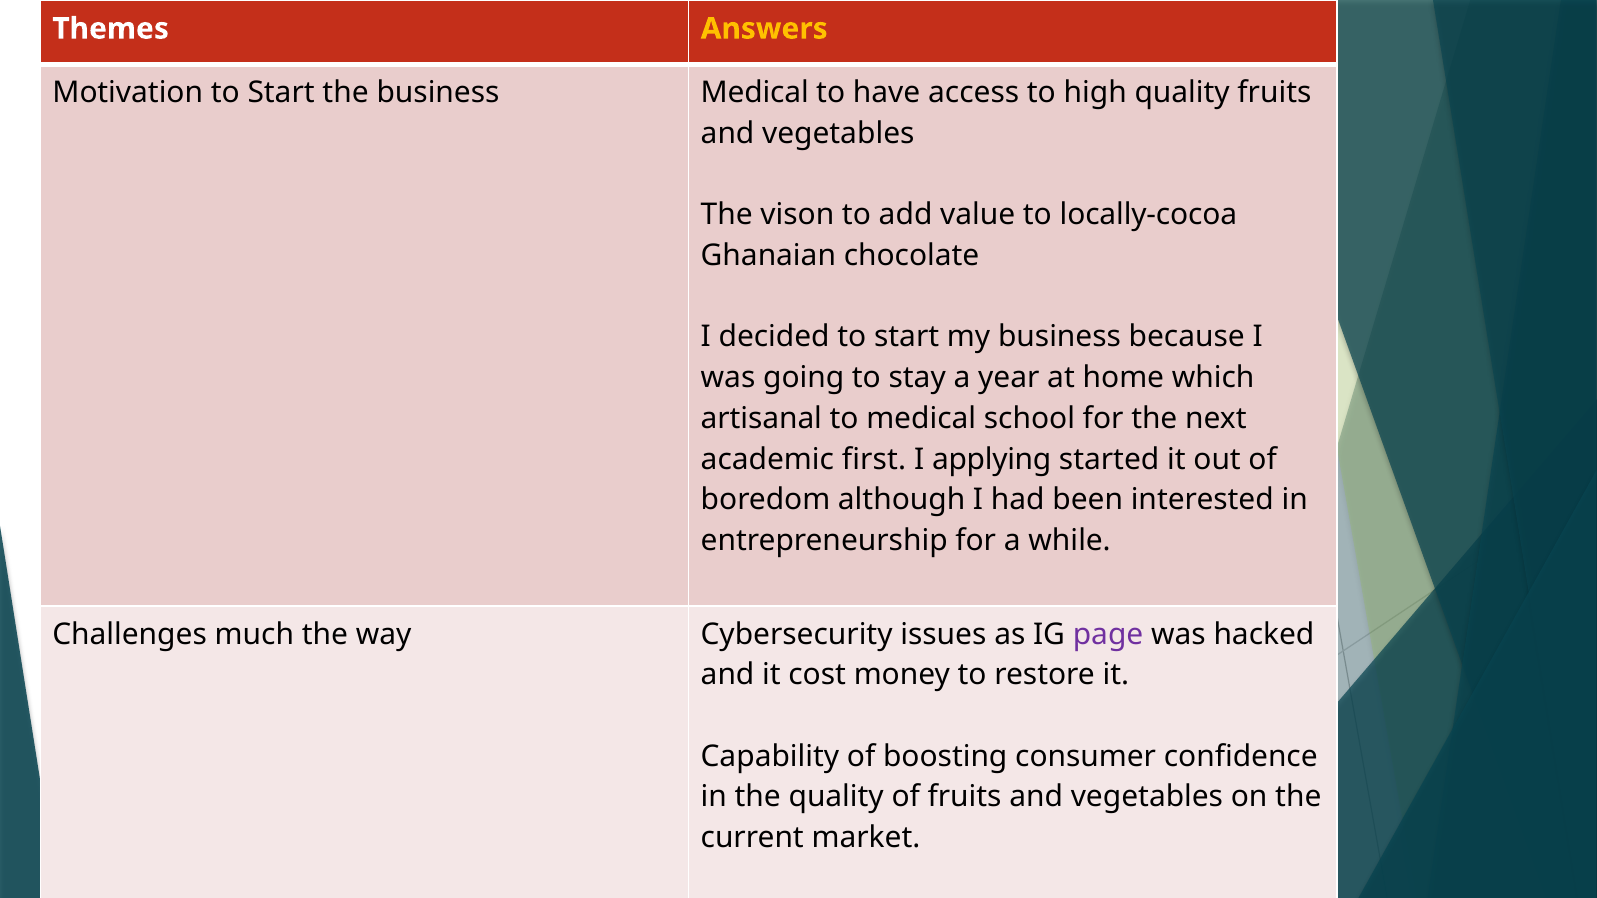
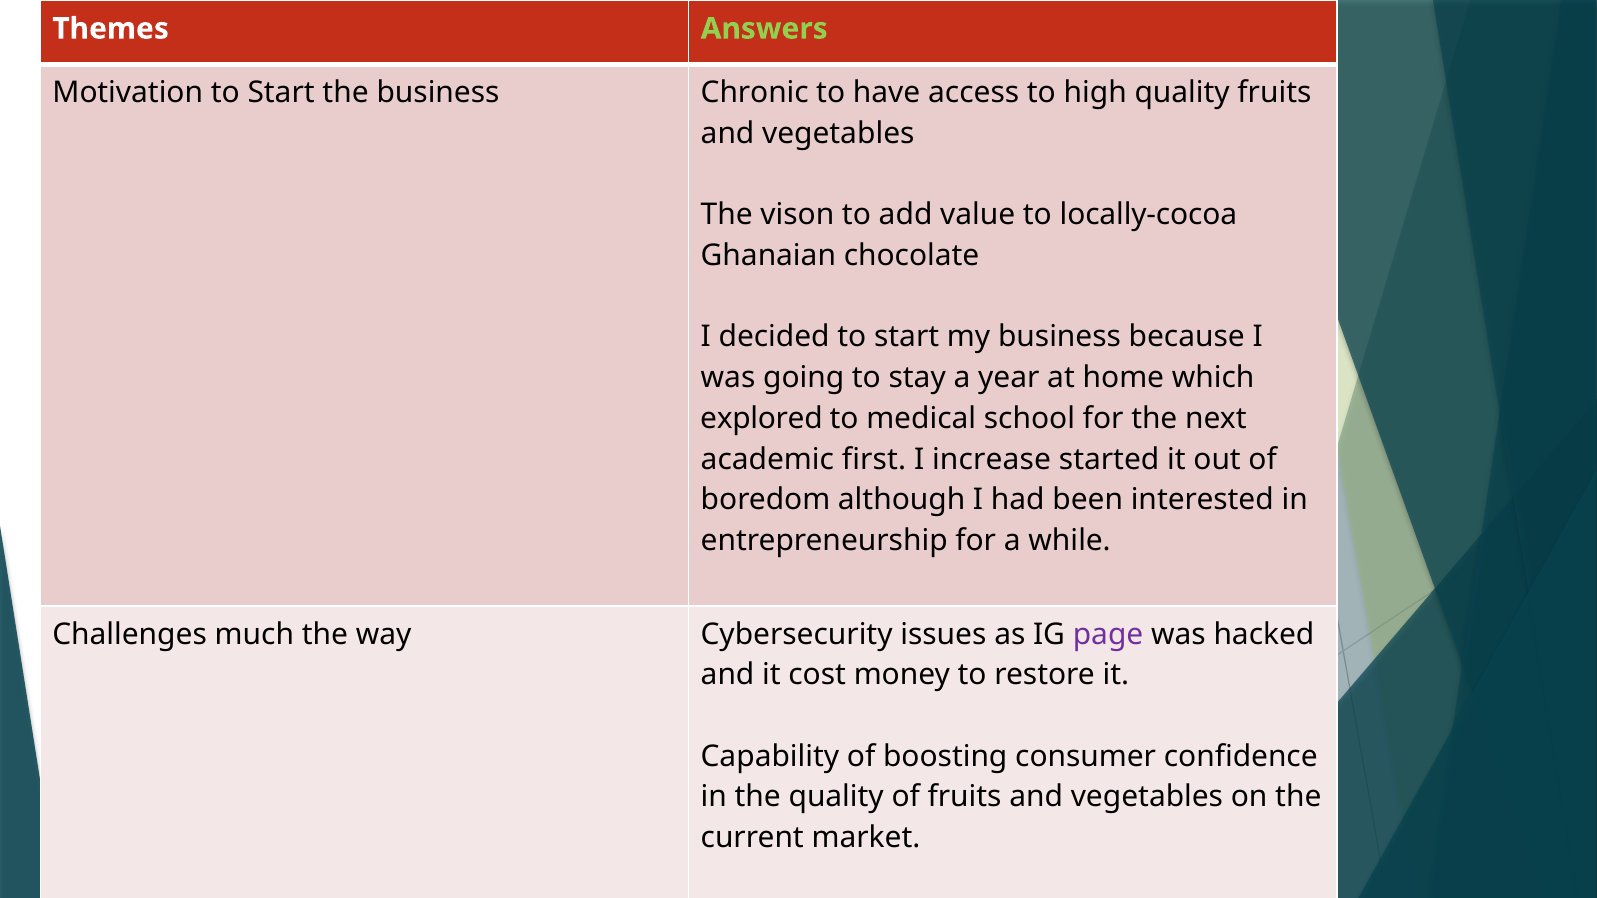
Answers colour: yellow -> light green (764, 29)
business Medical: Medical -> Chronic (755, 93)
artisanal: artisanal -> explored (761, 419)
applying: applying -> increase (991, 459)
